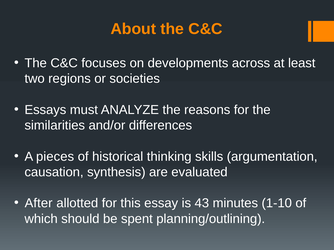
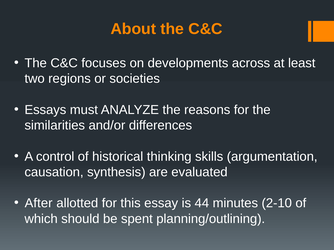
pieces: pieces -> control (55, 157)
43: 43 -> 44 (202, 204)
1-10: 1-10 -> 2-10 (277, 204)
